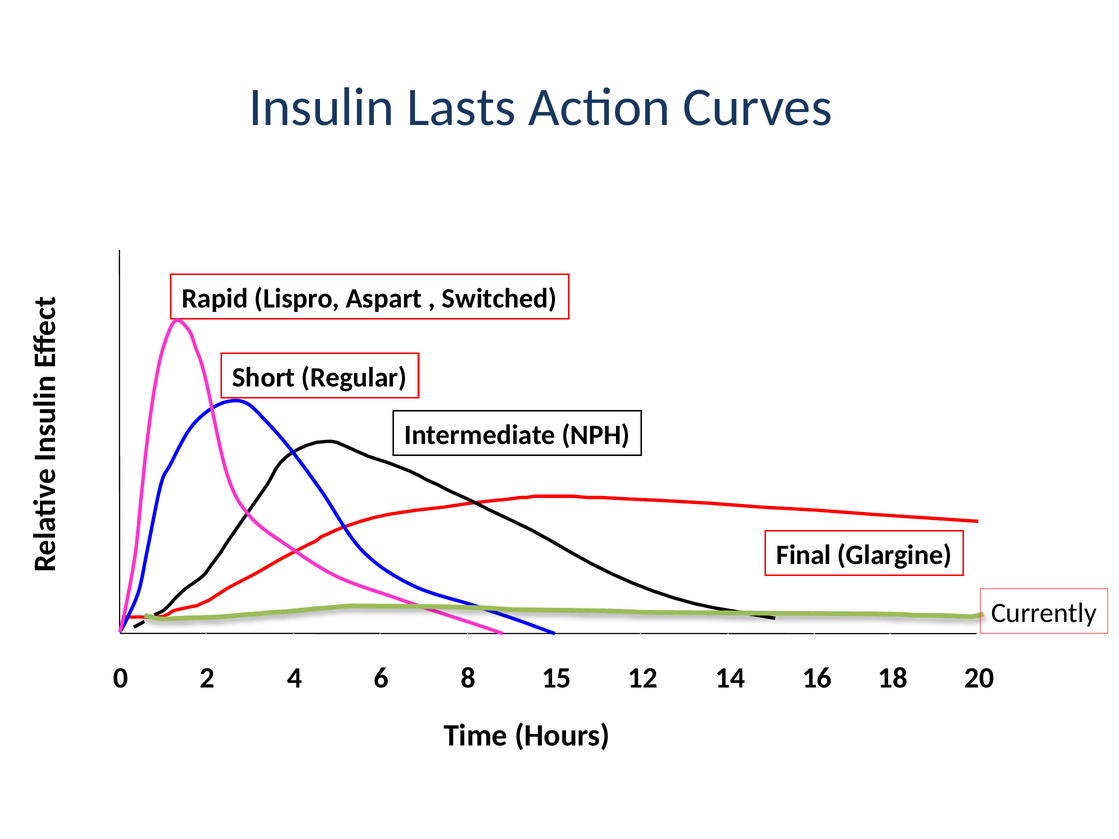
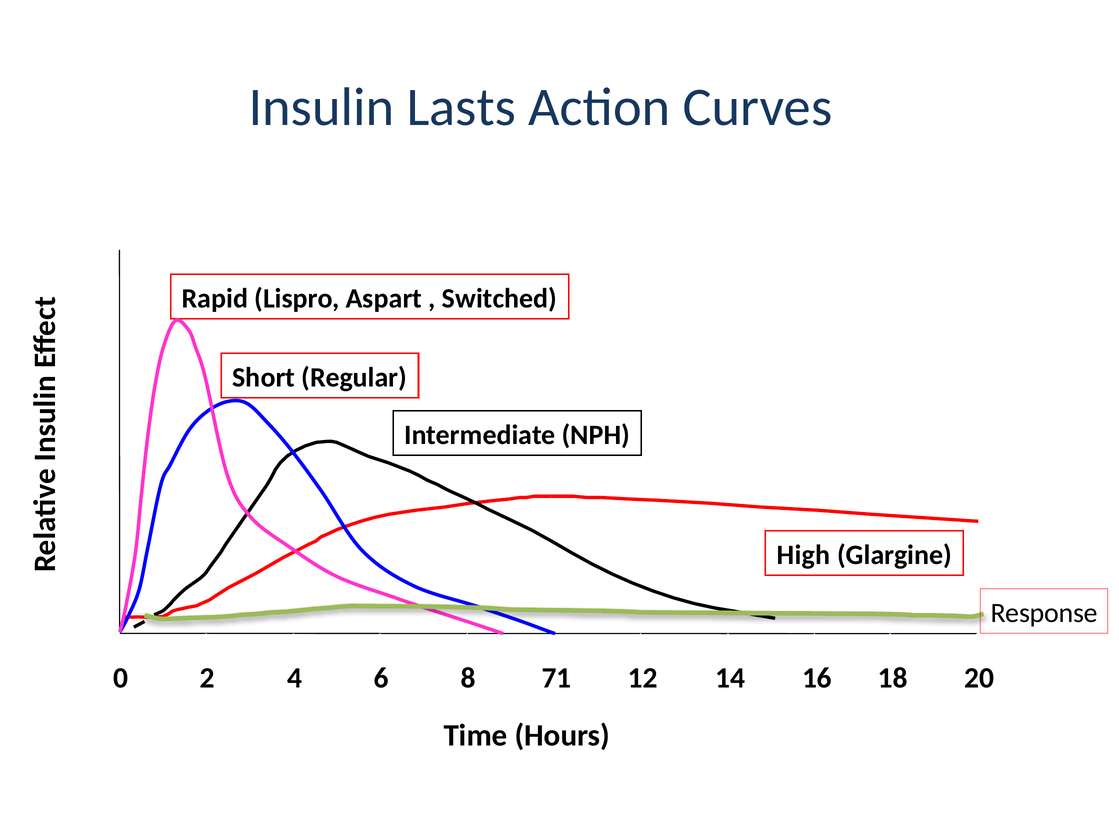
Final: Final -> High (804, 555)
Currently: Currently -> Response (1044, 613)
15: 15 -> 71 (556, 678)
